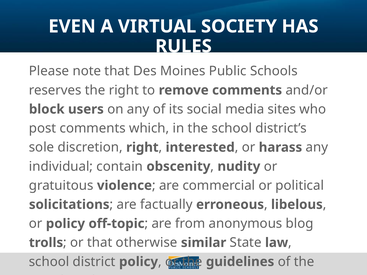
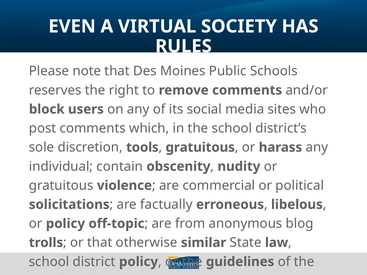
discretion right: right -> tools (142, 147)
interested: interested -> gratuitous (200, 147)
